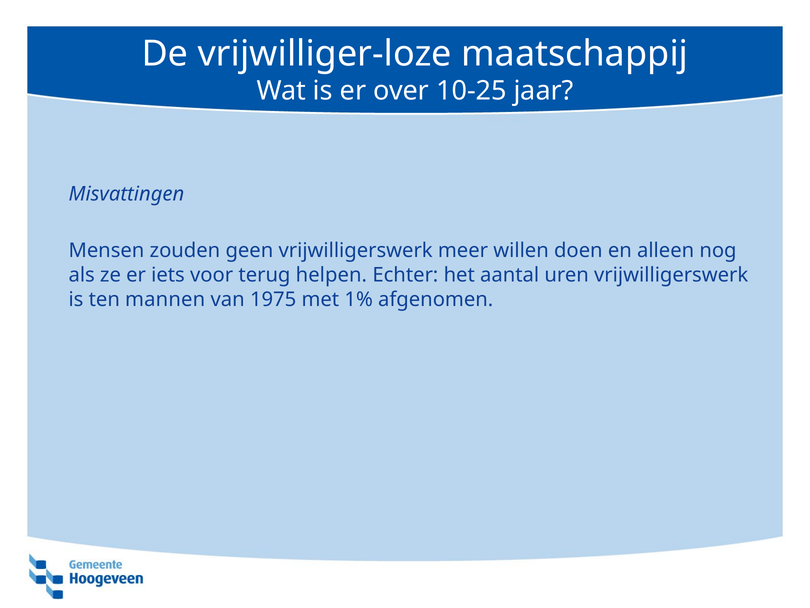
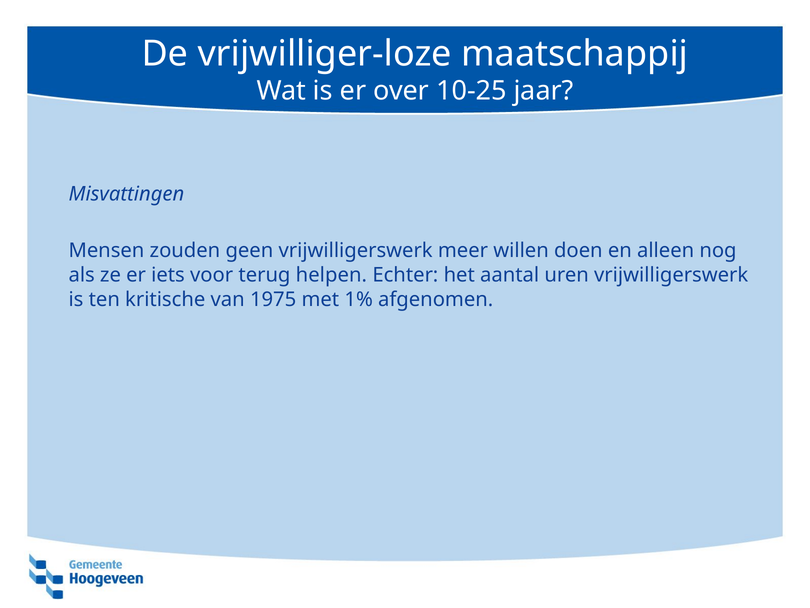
mannen: mannen -> kritische (165, 299)
